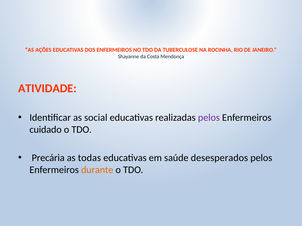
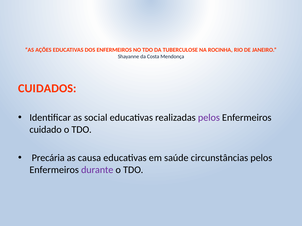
ATIVIDADE: ATIVIDADE -> CUIDADOS (47, 89)
todas: todas -> causa (89, 158)
desesperados: desesperados -> circunstâncias (219, 158)
durante colour: orange -> purple (97, 170)
